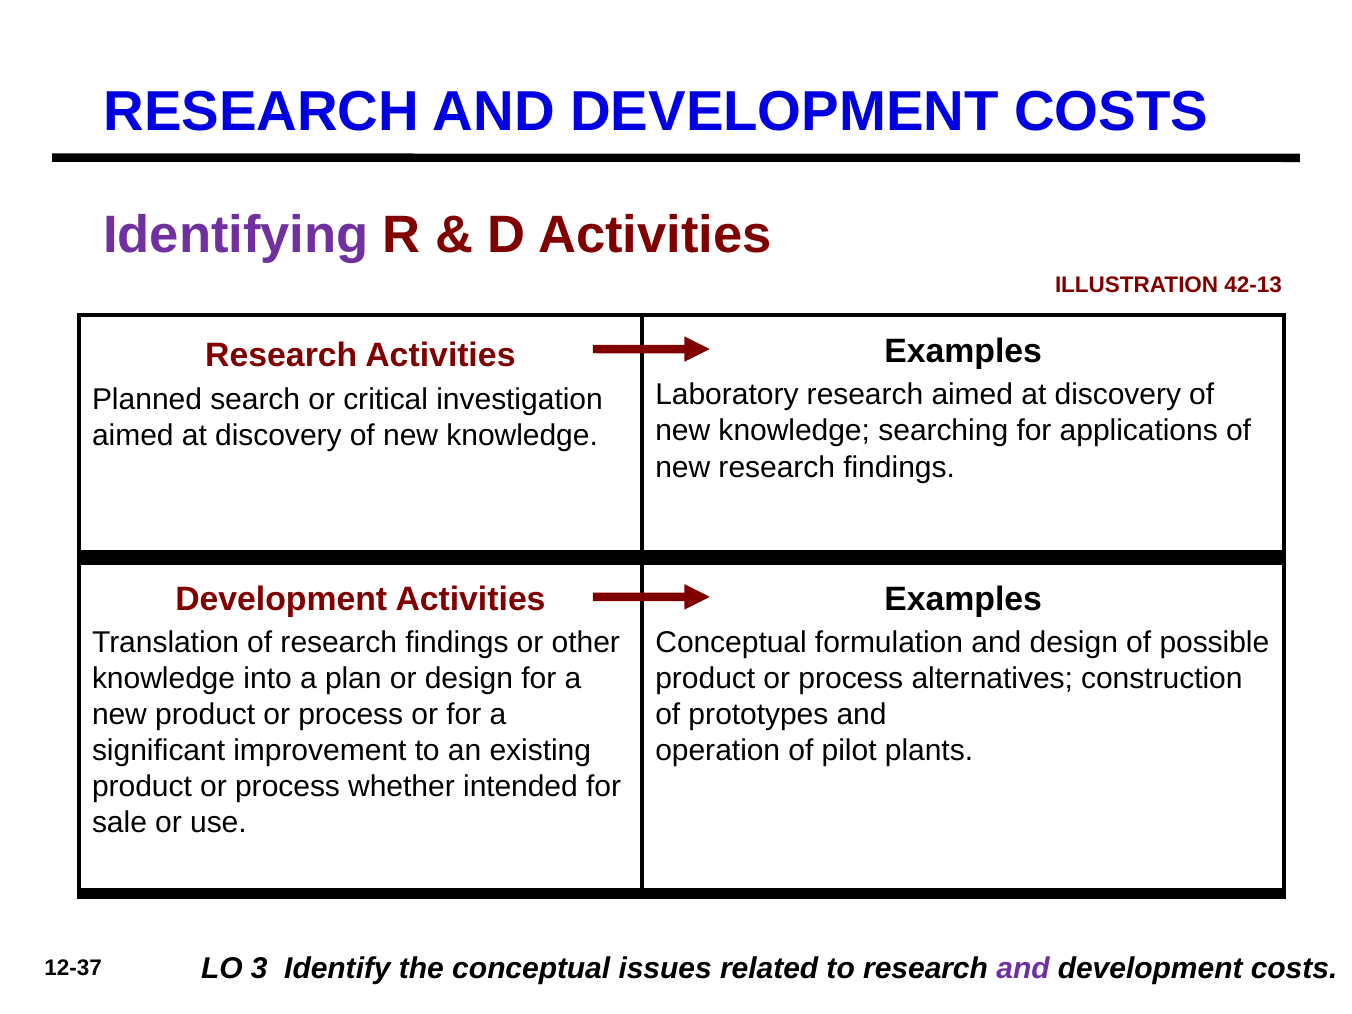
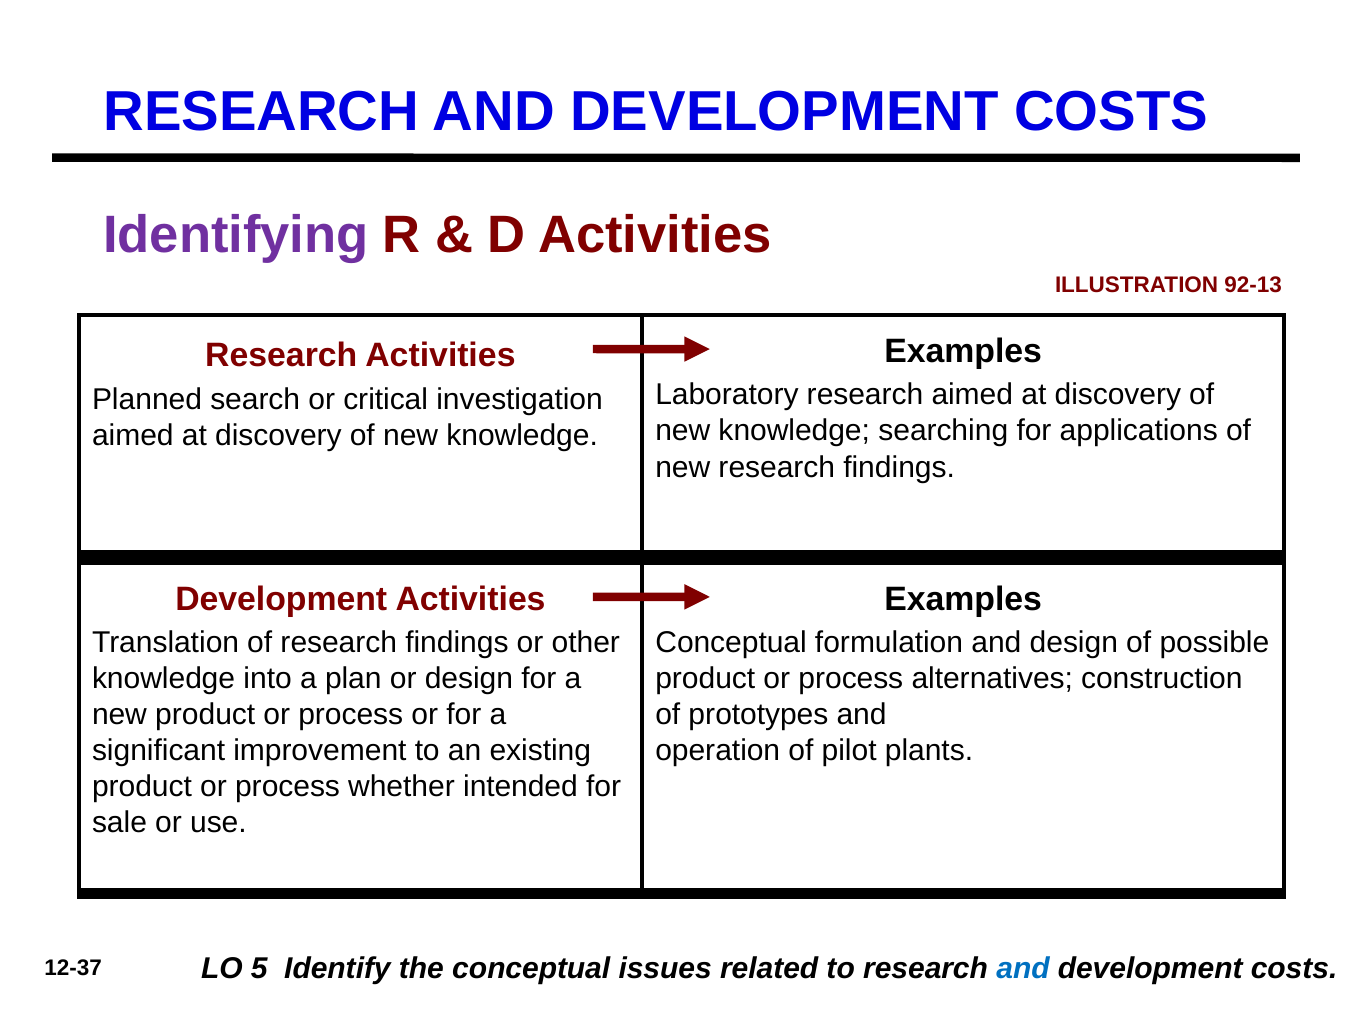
42-13: 42-13 -> 92-13 (1253, 285)
3: 3 -> 5 (259, 968)
and colour: purple -> blue (1023, 968)
